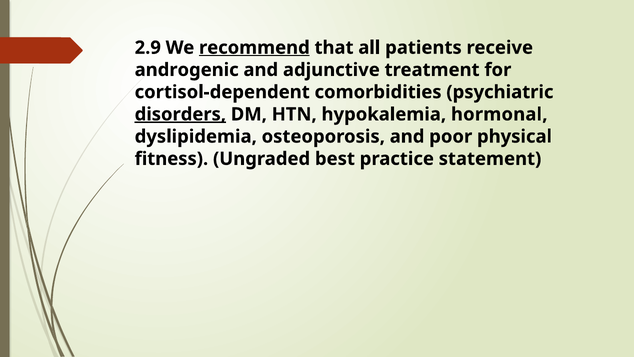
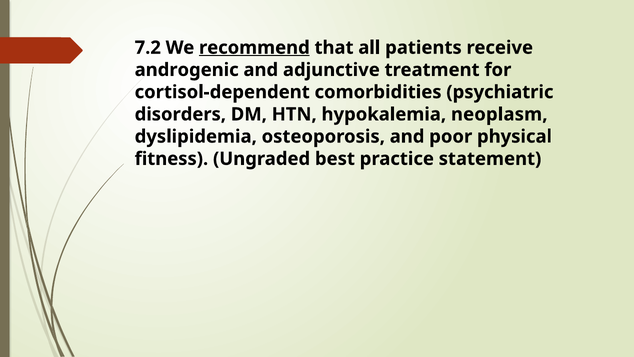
2.9: 2.9 -> 7.2 (148, 48)
disorders underline: present -> none (180, 114)
hormonal: hormonal -> neoplasm (499, 114)
